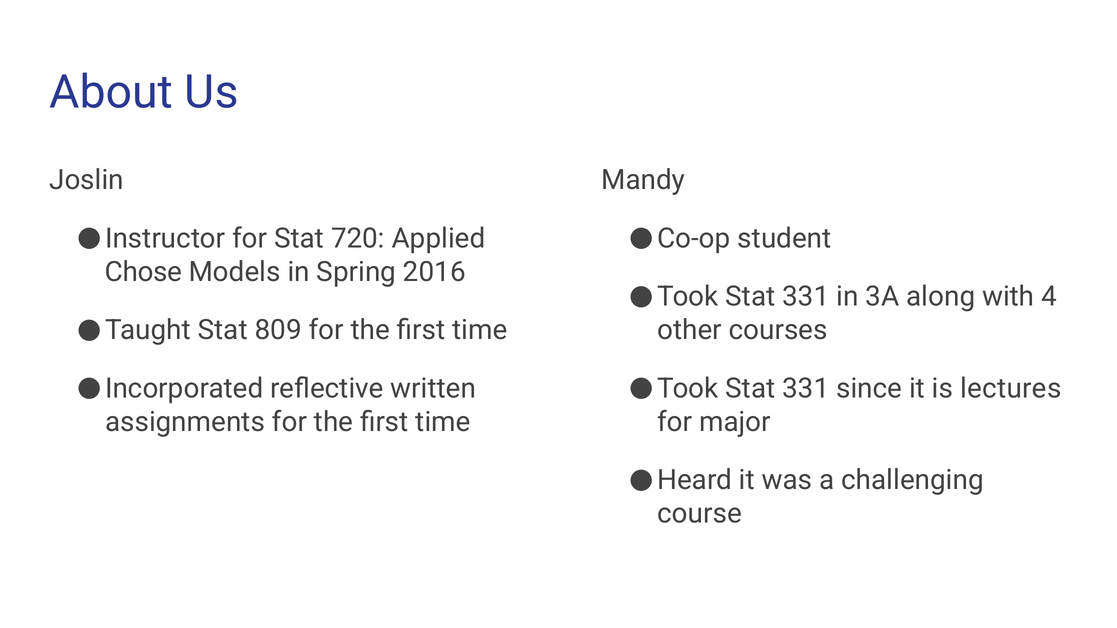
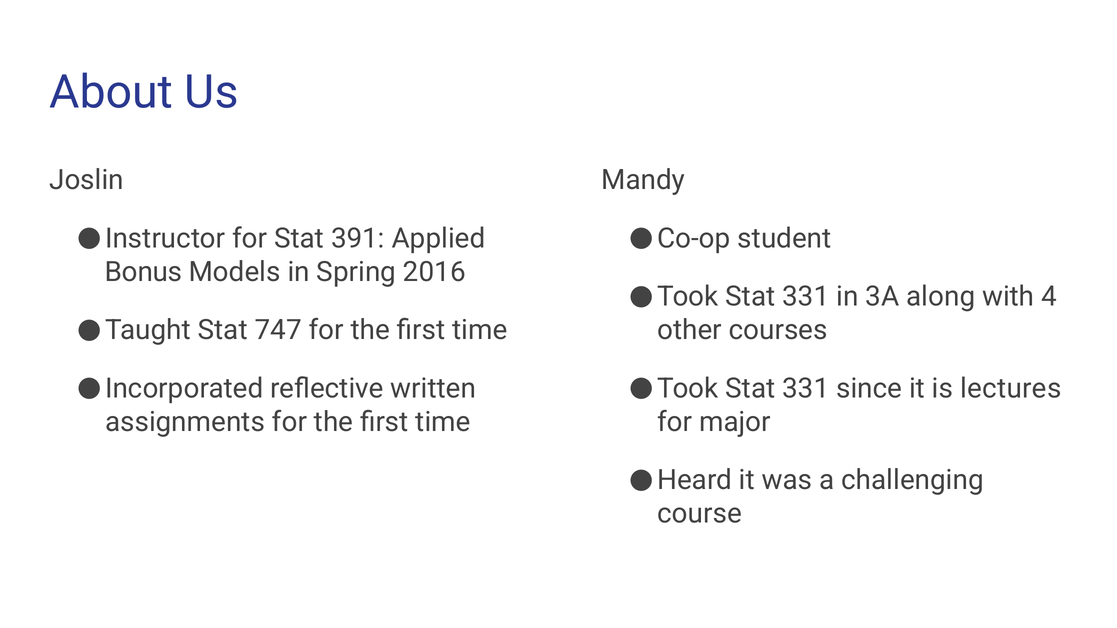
720: 720 -> 391 (358, 238)
Chose: Chose -> Bonus (144, 272)
809: 809 -> 747 (278, 330)
